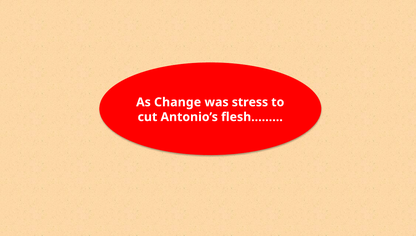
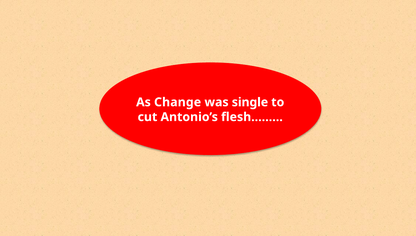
stress: stress -> single (250, 102)
